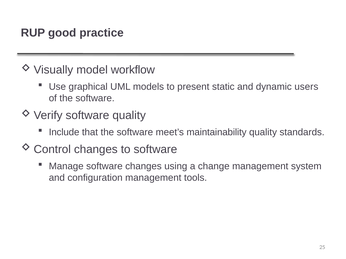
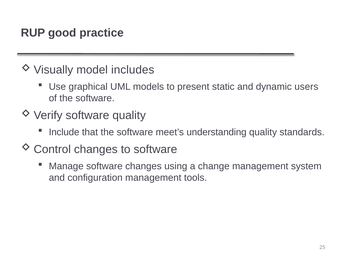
workflow: workflow -> includes (133, 70)
maintainability: maintainability -> understanding (217, 132)
